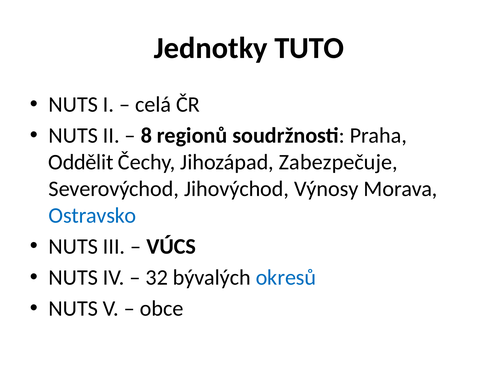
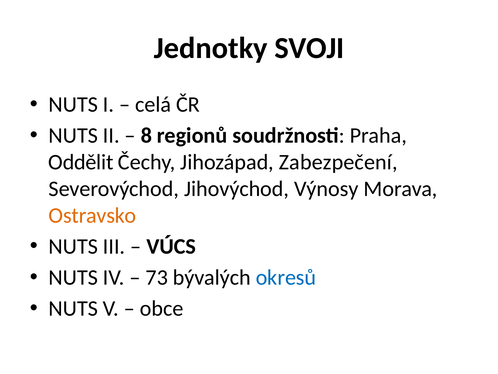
TUTO: TUTO -> SVOJI (309, 48)
Zabezpečuje: Zabezpečuje -> Zabezpečení (338, 162)
Ostravsko colour: blue -> orange (92, 215)
32: 32 -> 73 (157, 277)
